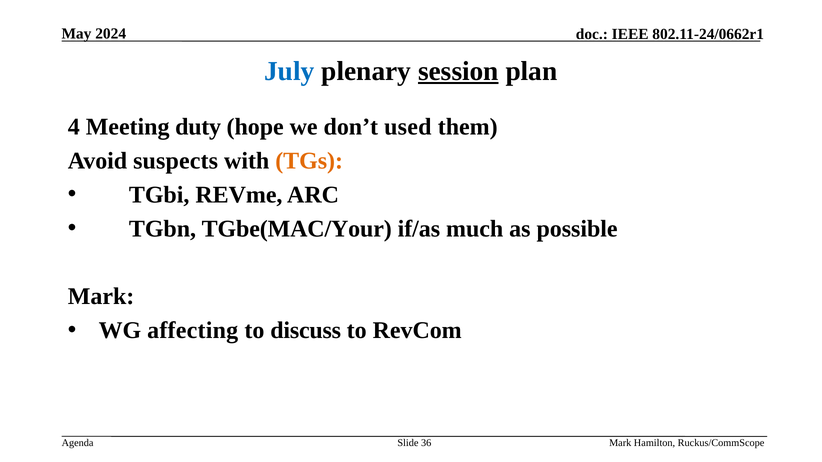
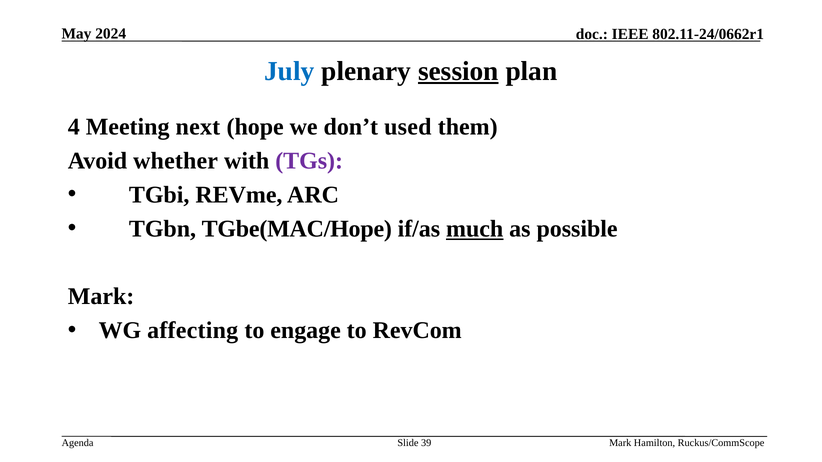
duty: duty -> next (198, 127)
suspects: suspects -> whether (176, 161)
TGs colour: orange -> purple (309, 161)
TGbe(MAC/Your: TGbe(MAC/Your -> TGbe(MAC/Hope (297, 229)
much underline: none -> present (475, 229)
discuss: discuss -> engage (306, 331)
36: 36 -> 39 (426, 443)
